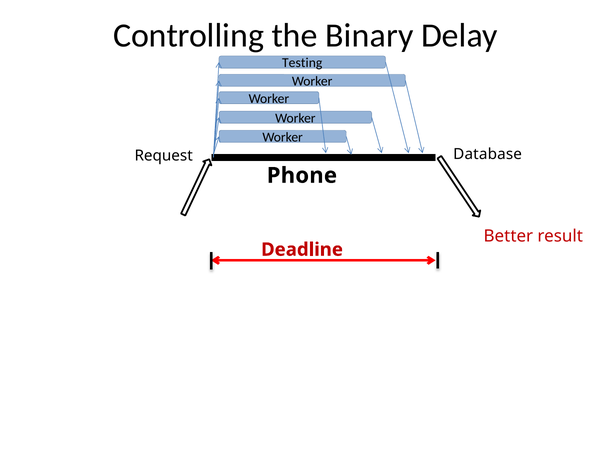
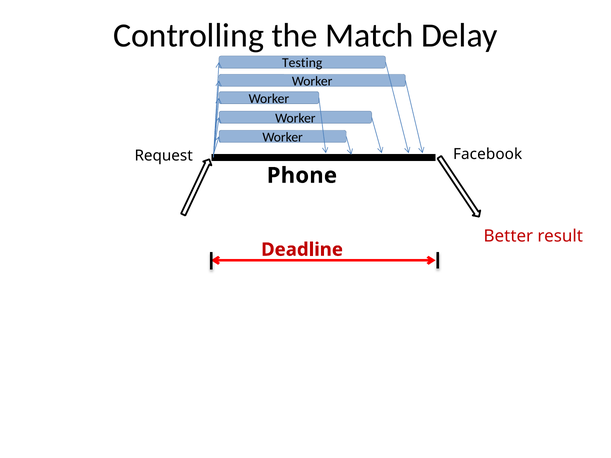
Binary: Binary -> Match (369, 35)
Database: Database -> Facebook (488, 154)
